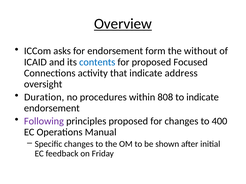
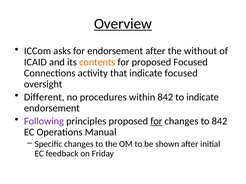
endorsement form: form -> after (155, 51)
contents colour: blue -> orange (97, 62)
indicate address: address -> focused (181, 73)
Duration: Duration -> Different (44, 97)
within 808: 808 -> 842 (165, 97)
for underline: none -> present (156, 121)
to 400: 400 -> 842 (219, 121)
